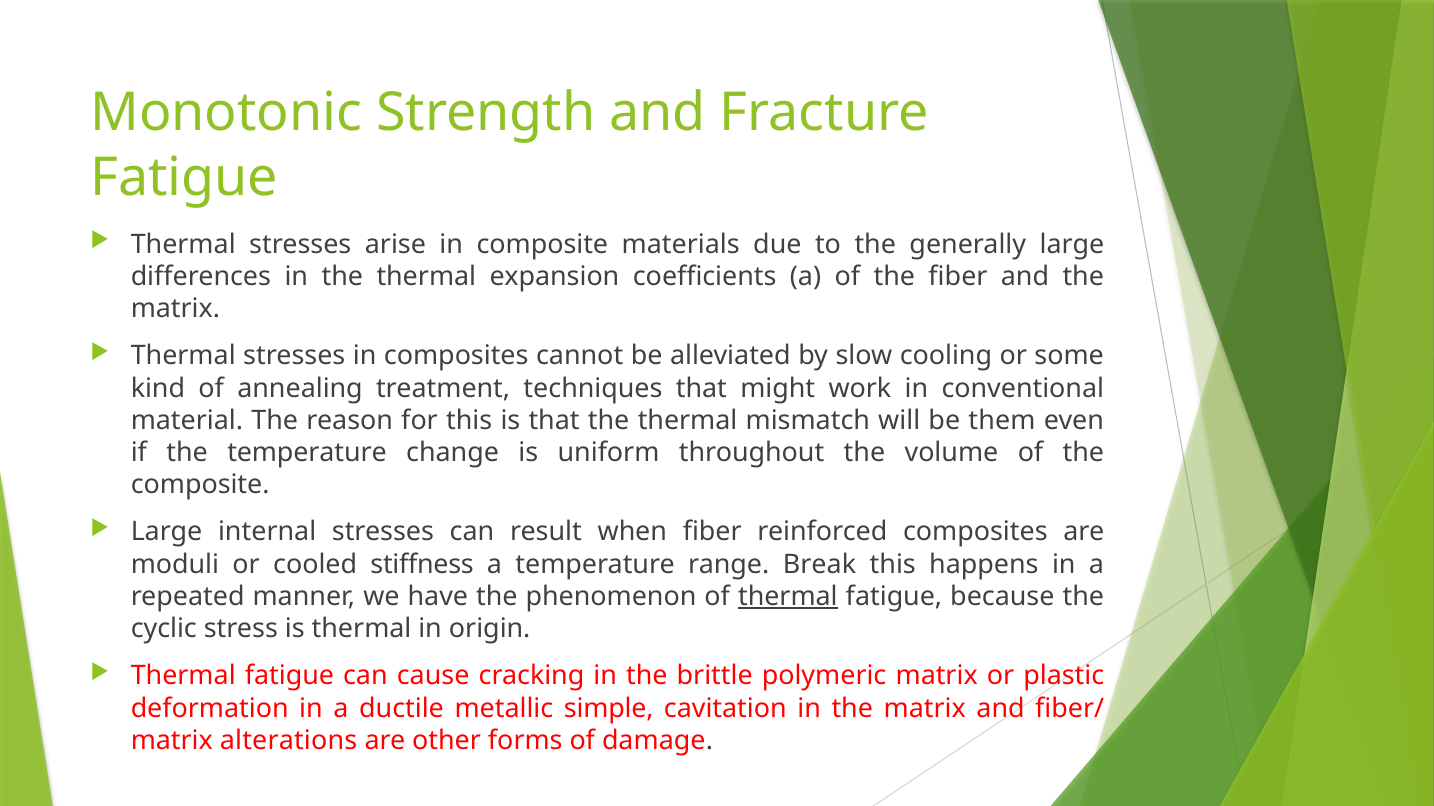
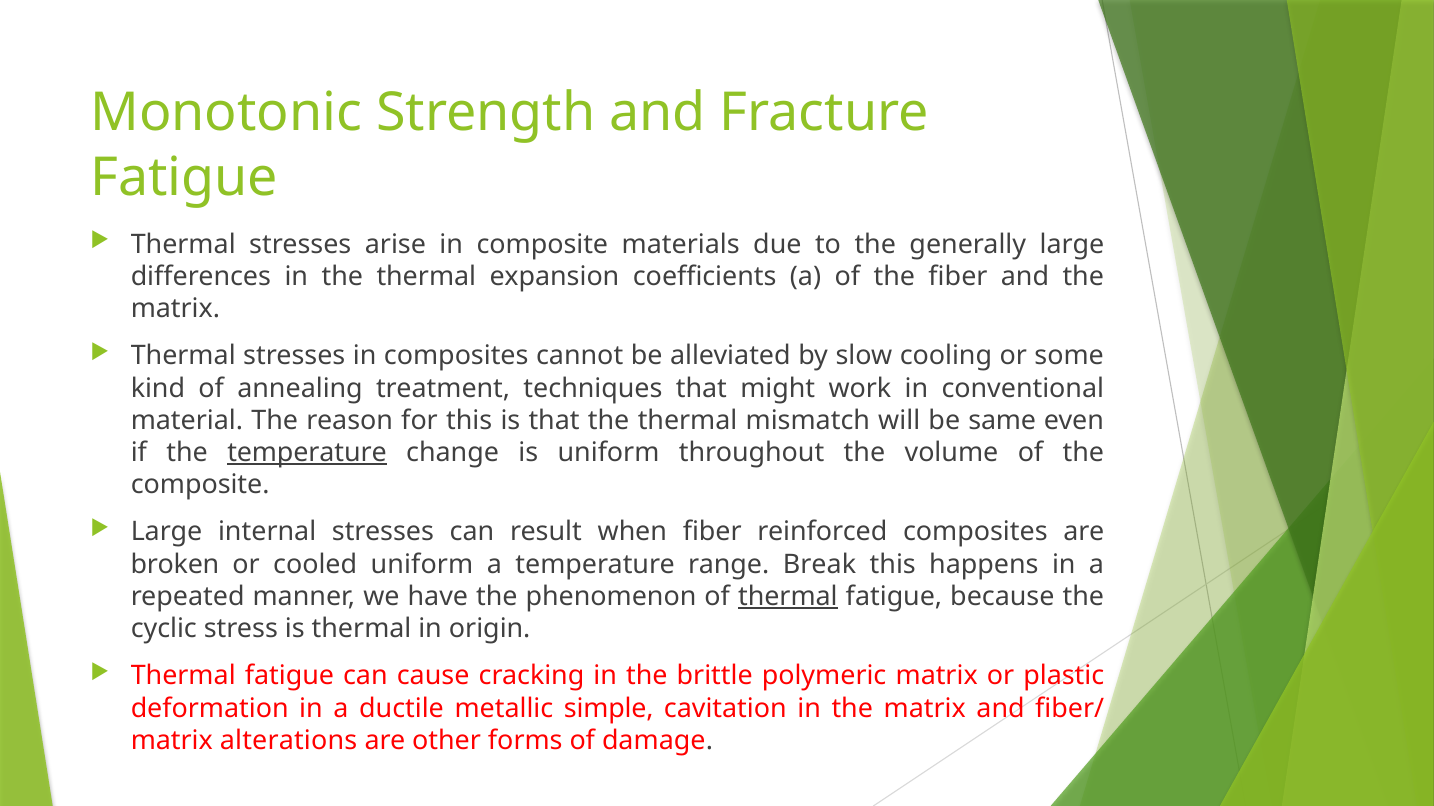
them: them -> same (1002, 421)
temperature underline: none -> present (307, 453)
moduli: moduli -> broken (175, 565)
cooled stiffness: stiffness -> uniform (422, 565)
